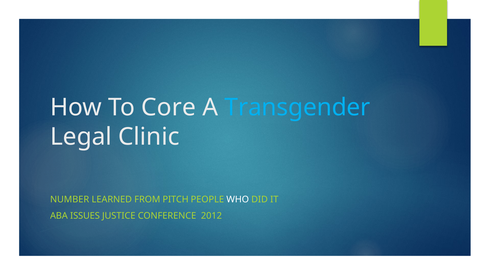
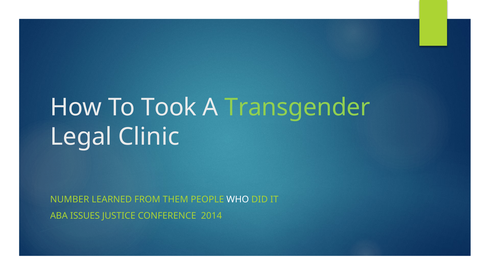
Core: Core -> Took (169, 108)
Transgender colour: light blue -> light green (297, 108)
PITCH: PITCH -> THEM (175, 200)
2012: 2012 -> 2014 (211, 216)
